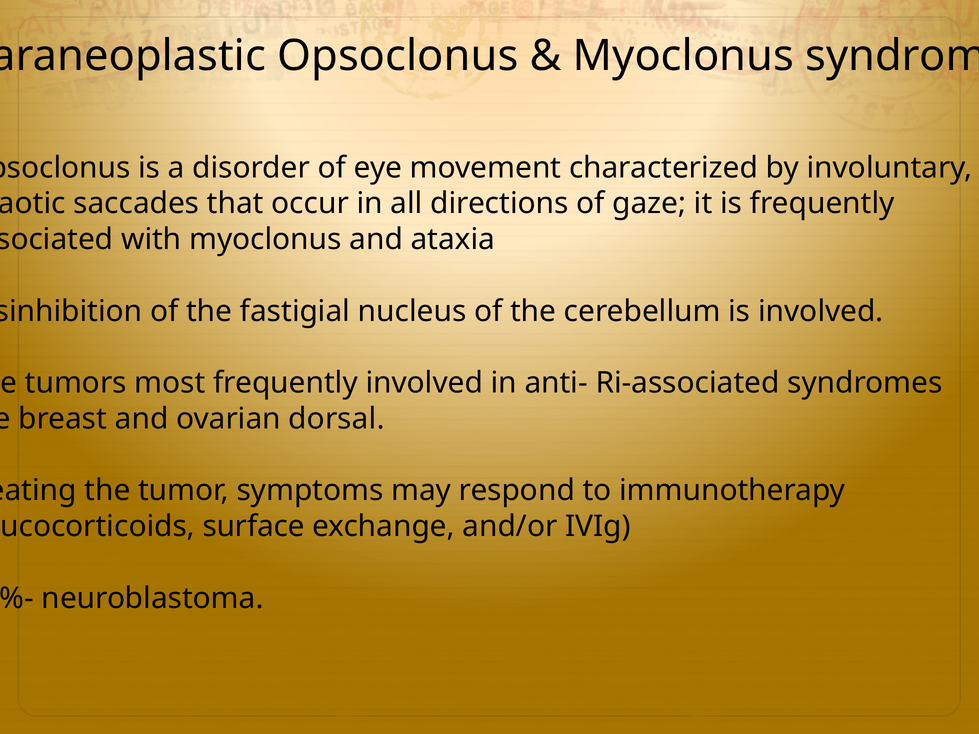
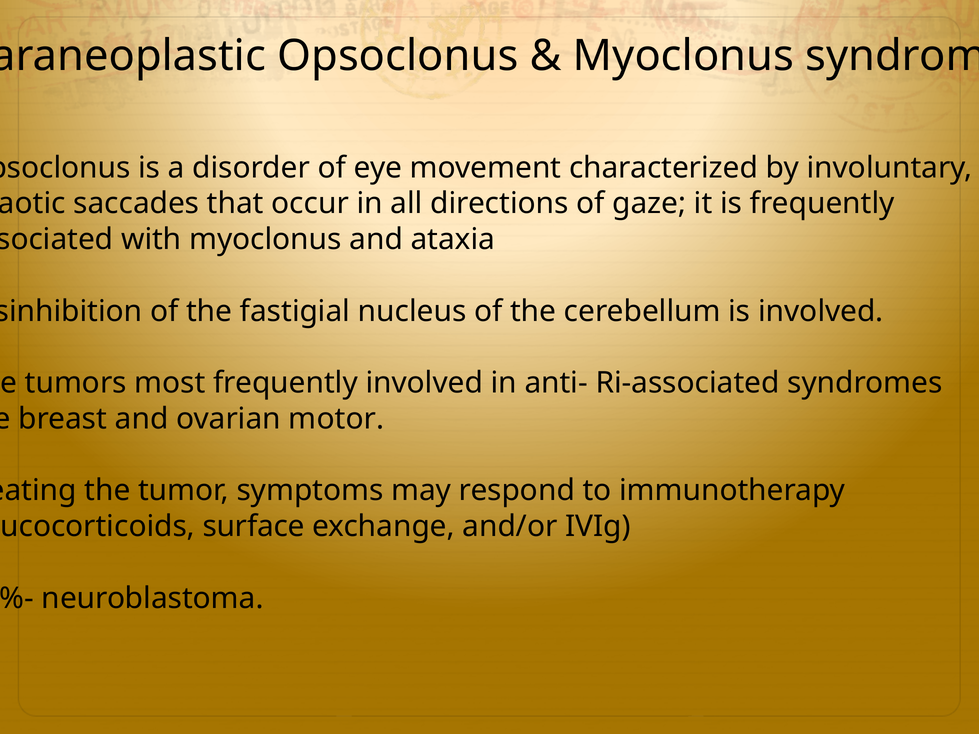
dorsal: dorsal -> motor (336, 419)
